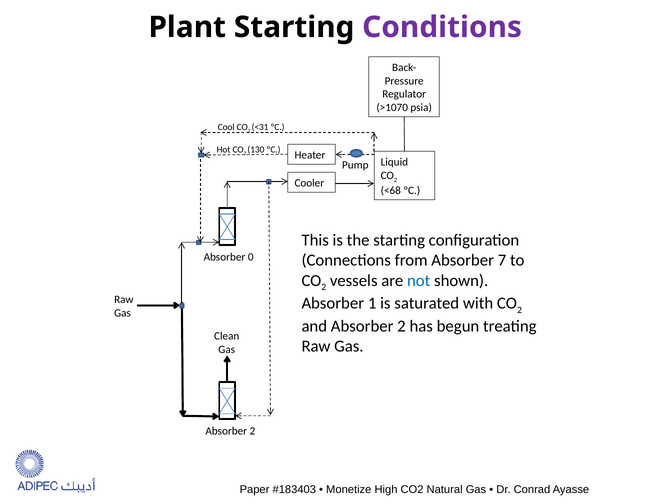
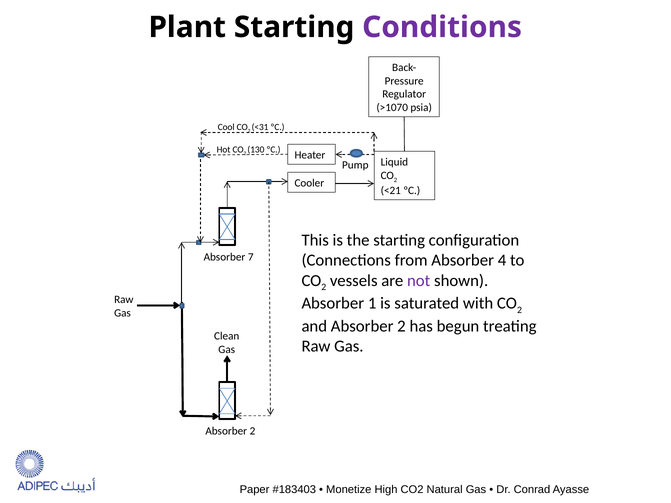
<68: <68 -> <21 (391, 191)
0: 0 -> 7 (251, 257)
7: 7 -> 4 (502, 261)
not colour: blue -> purple (419, 281)
